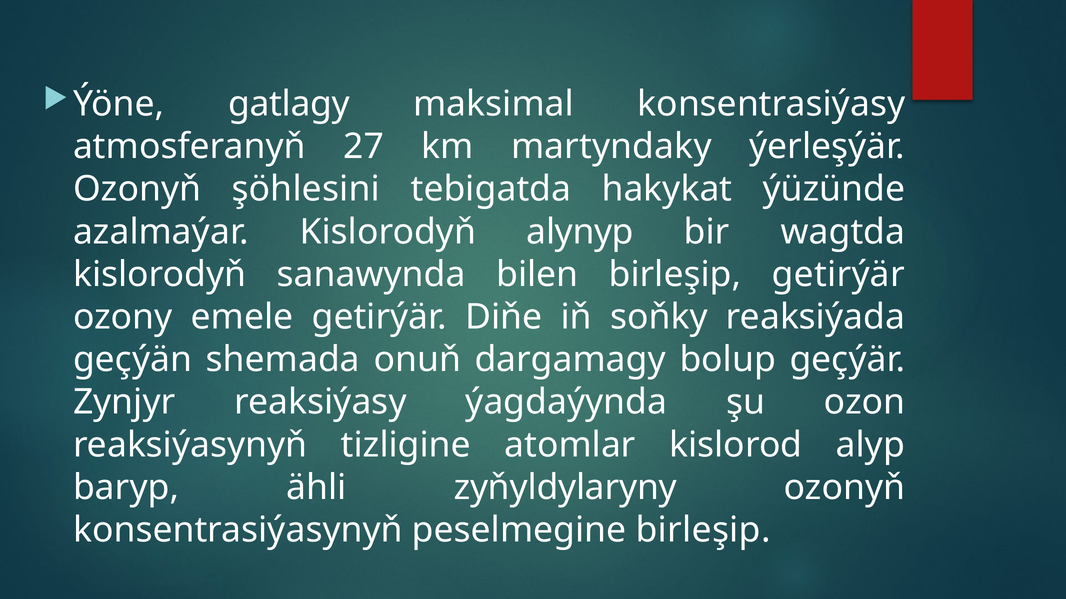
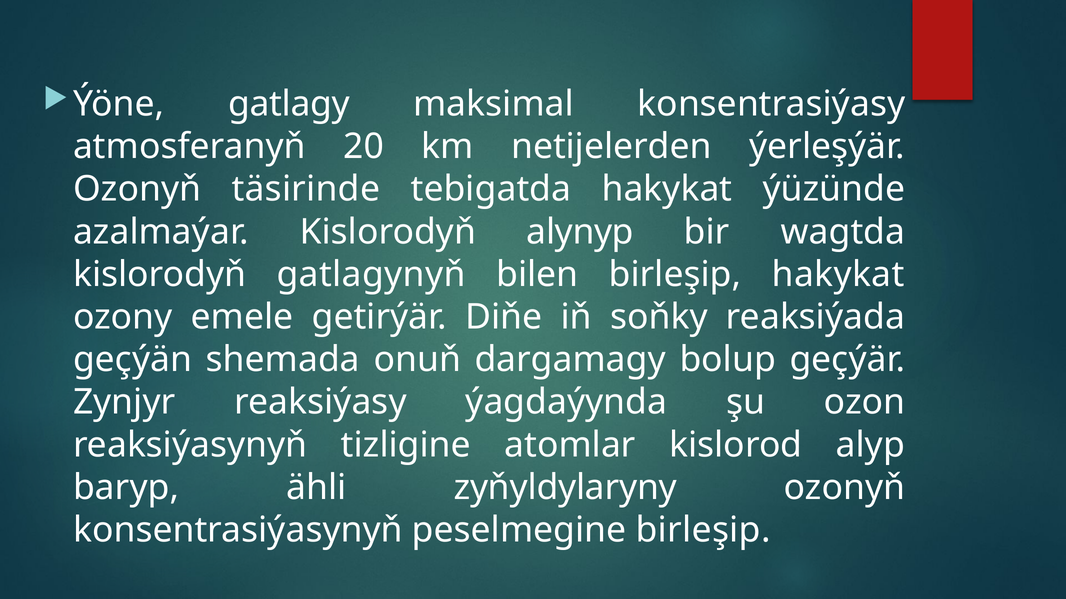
27: 27 -> 20 (364, 147)
martyndaky: martyndaky -> netijelerden (611, 147)
şöhlesini: şöhlesini -> täsirinde (306, 189)
sanawynda: sanawynda -> gatlagynyň (371, 275)
birleşip getirýär: getirýär -> hakykat (838, 275)
